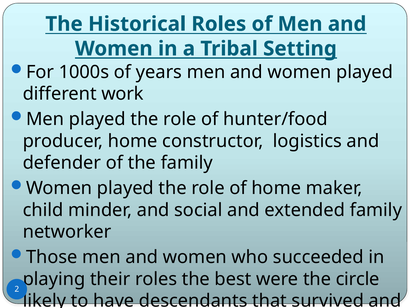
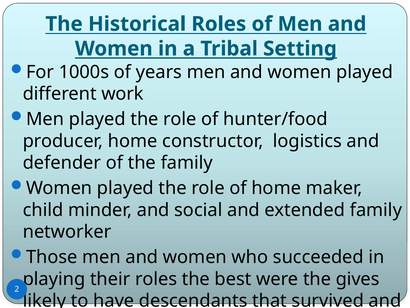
circle: circle -> gives (358, 279)
